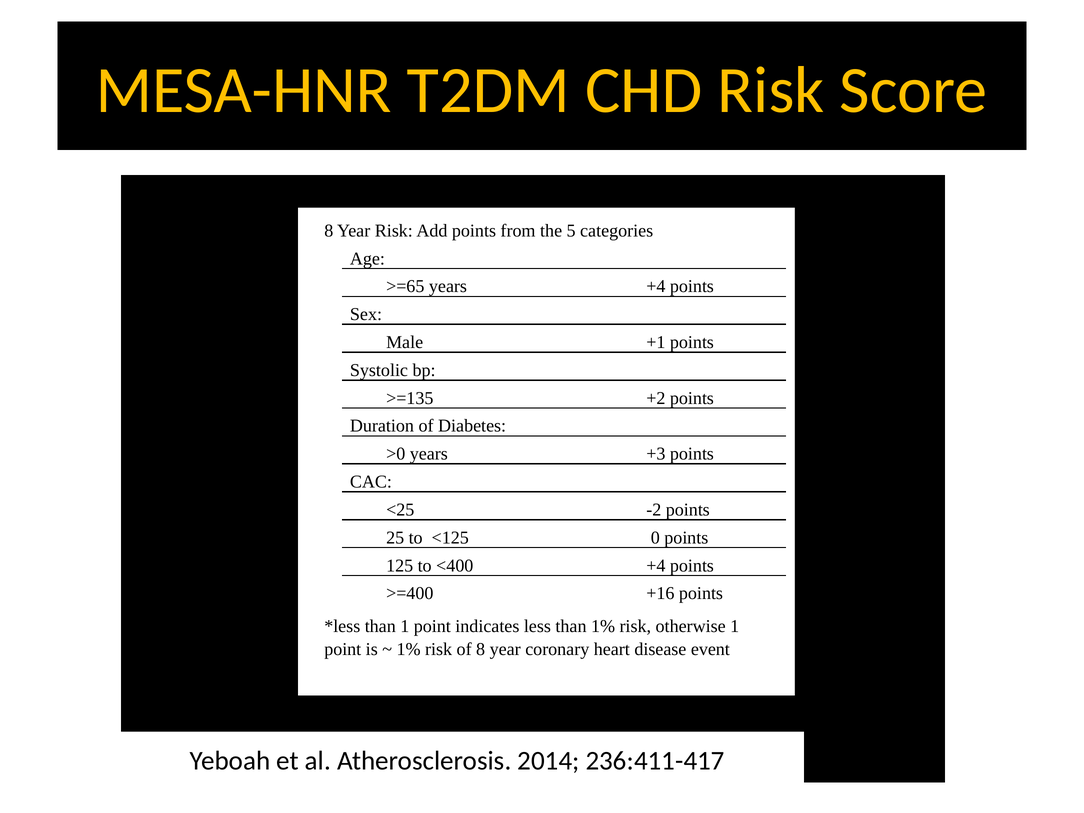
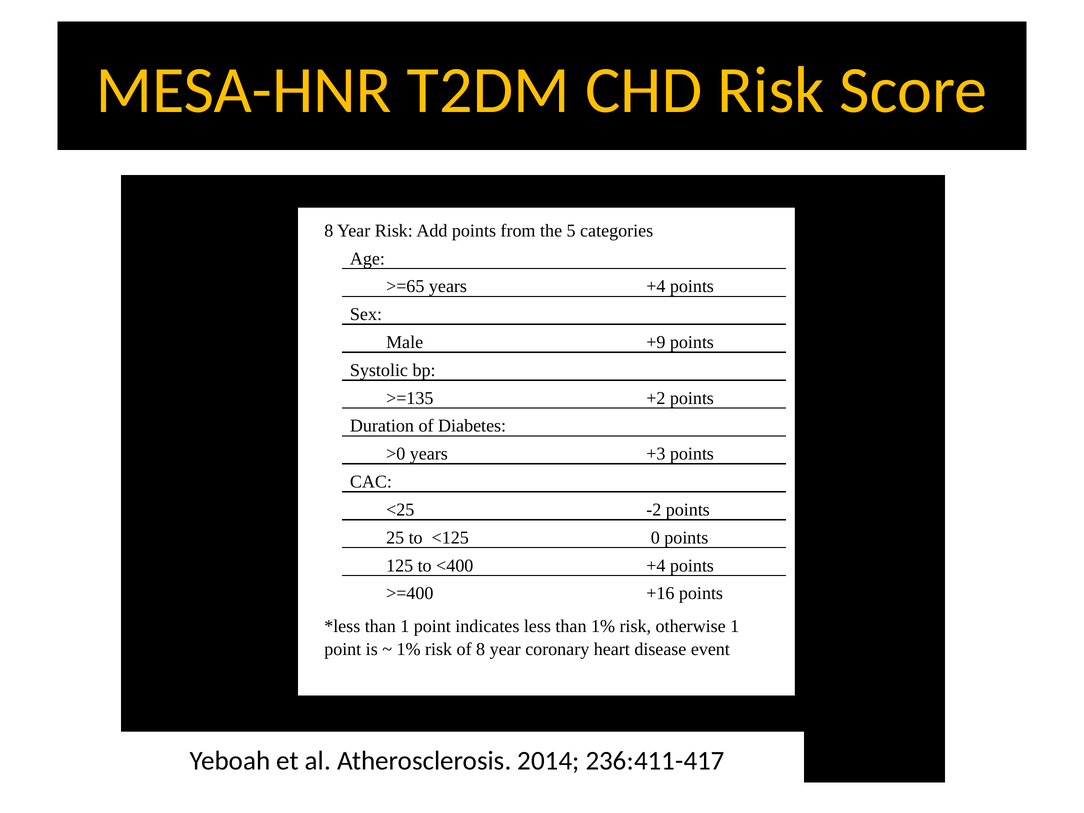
+1: +1 -> +9 (656, 342)
